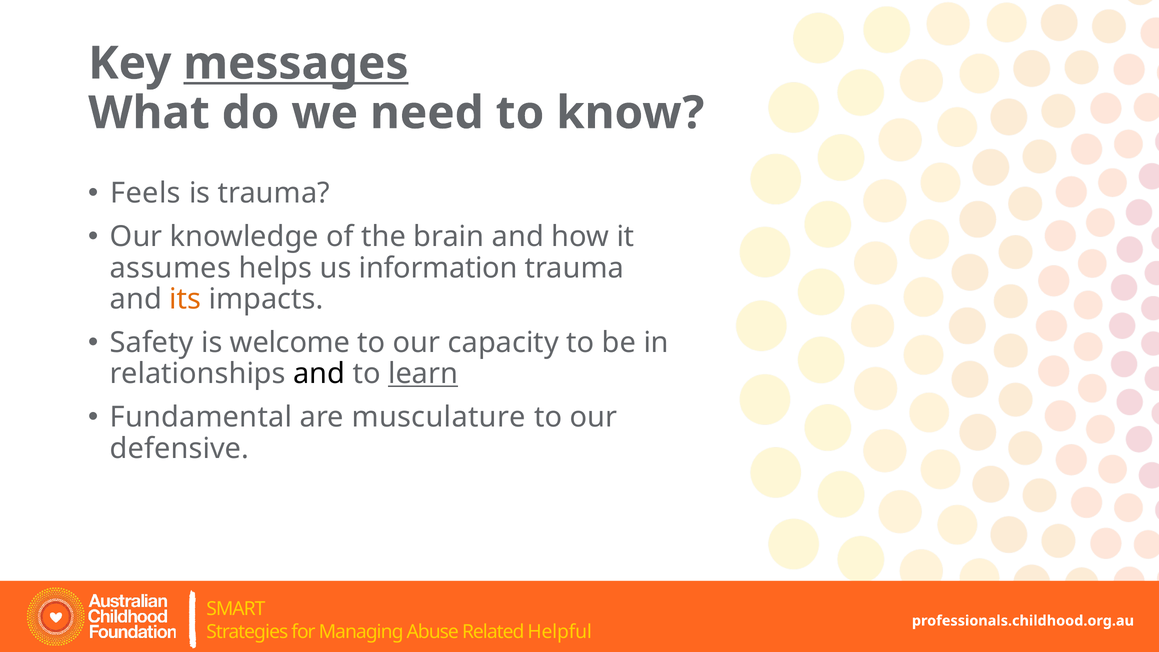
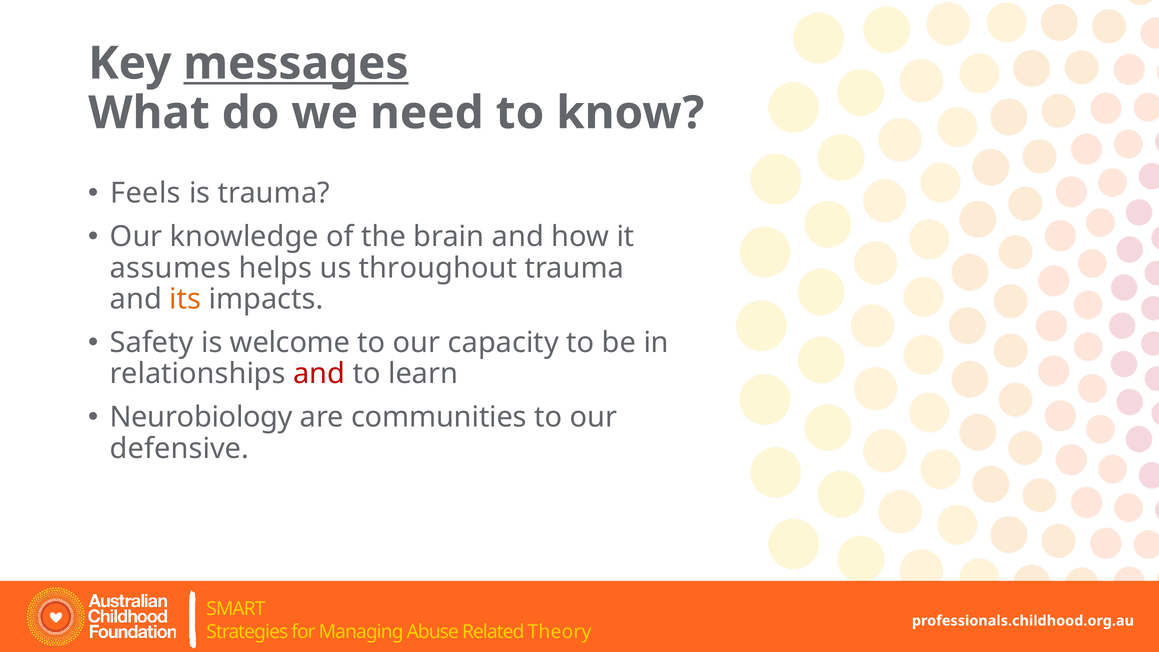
information: information -> throughout (438, 268)
and colour: black -> red (319, 374)
learn underline: present -> none (423, 374)
Fundamental: Fundamental -> Neurobiology (201, 417)
musculature: musculature -> communities (439, 417)
Helpful: Helpful -> Theory (559, 632)
